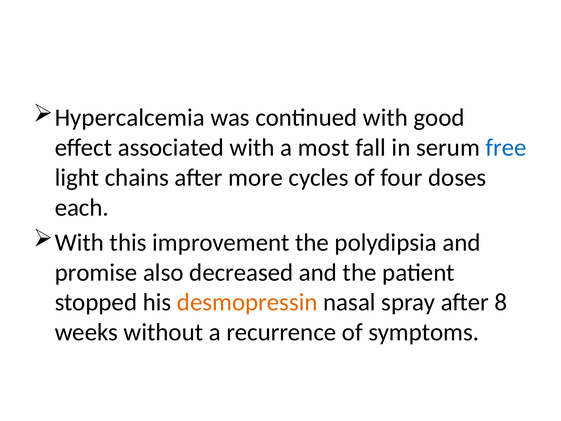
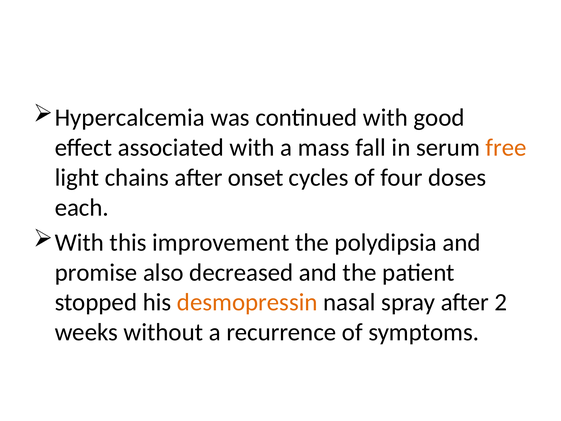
most: most -> mass (324, 148)
free colour: blue -> orange (506, 148)
more: more -> onset (256, 178)
8: 8 -> 2 (501, 302)
